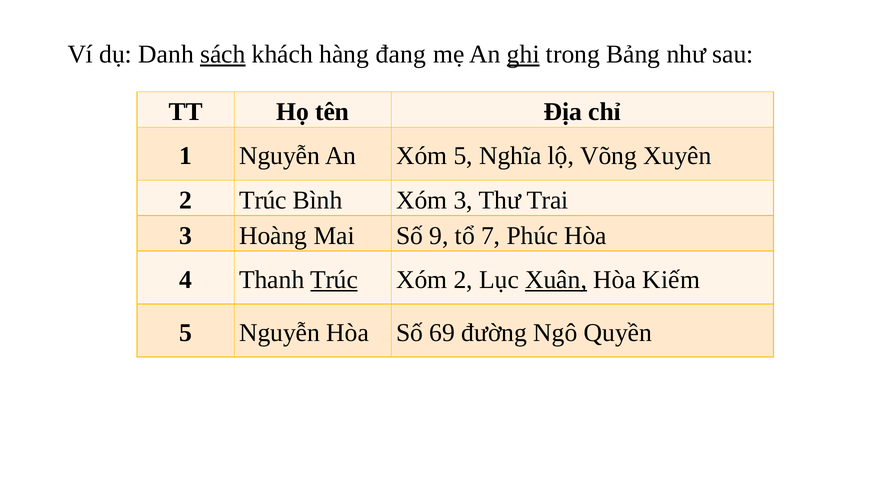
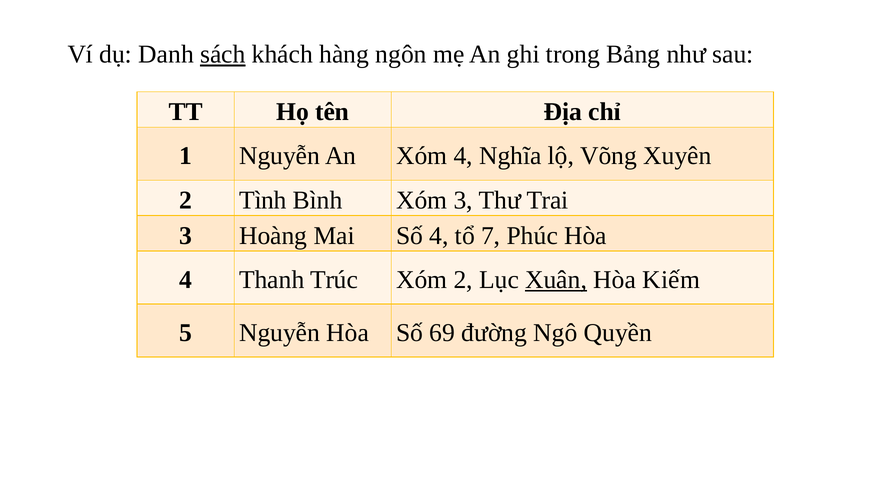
đang: đang -> ngôn (401, 54)
ghi underline: present -> none (523, 54)
Xóm 5: 5 -> 4 (463, 156)
2 Trúc: Trúc -> Tình (263, 200)
Số 9: 9 -> 4 (439, 236)
Trúc underline: present -> none (334, 280)
